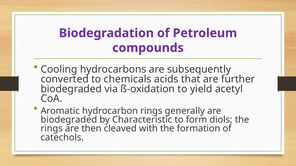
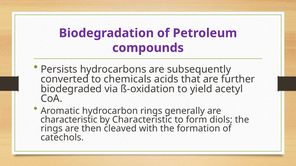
Cooling: Cooling -> Persists (59, 70)
biodegraded: biodegraded -> characteristic (69, 120)
